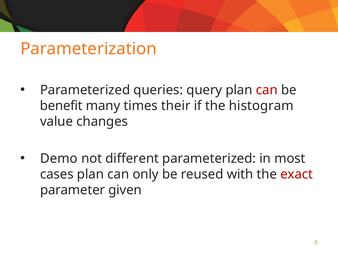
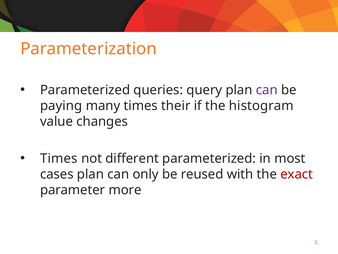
can colour: red -> purple (267, 90)
benefit: benefit -> paying (61, 106)
Demo: Demo -> Times (59, 158)
given: given -> more (125, 190)
